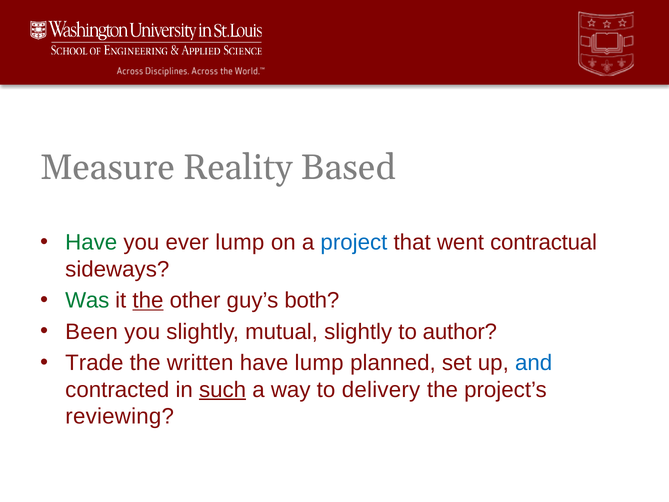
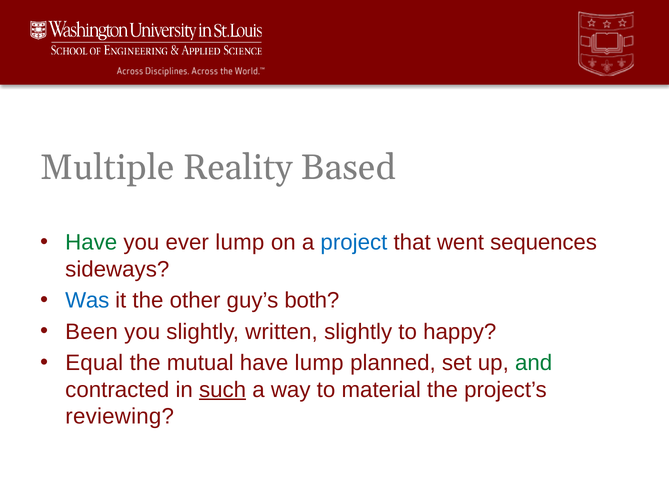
Measure: Measure -> Multiple (107, 168)
contractual: contractual -> sequences (544, 242)
Was colour: green -> blue (87, 300)
the underline: present -> none (148, 300)
mutual: mutual -> written (281, 332)
author: author -> happy (460, 332)
Trade: Trade -> Equal (94, 363)
written: written -> mutual (200, 363)
and colour: blue -> green (534, 363)
delivery: delivery -> material (381, 389)
